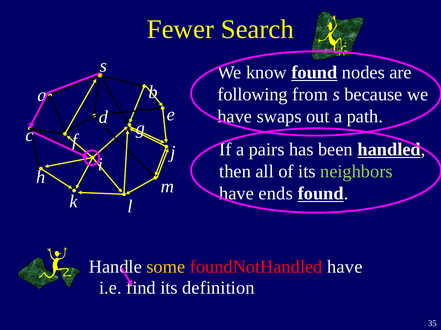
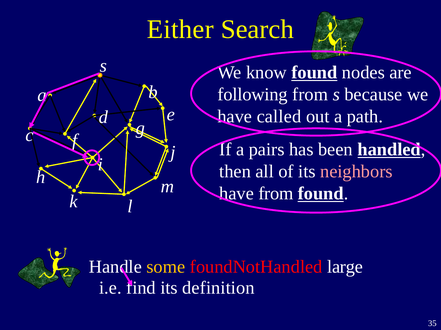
Fewer: Fewer -> Either (180, 29)
swaps: swaps -> called (279, 117)
neighbors colour: light green -> pink (356, 172)
ends: ends -> from (276, 194)
foundNotHandled have: have -> large (345, 267)
